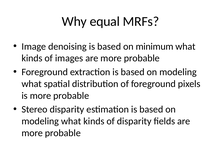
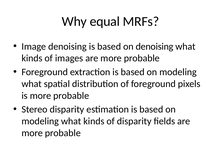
on minimum: minimum -> denoising (155, 46)
